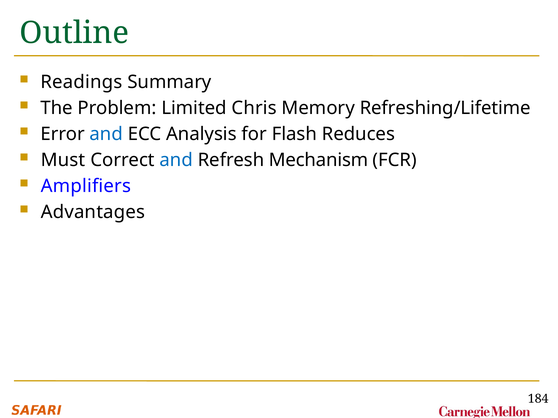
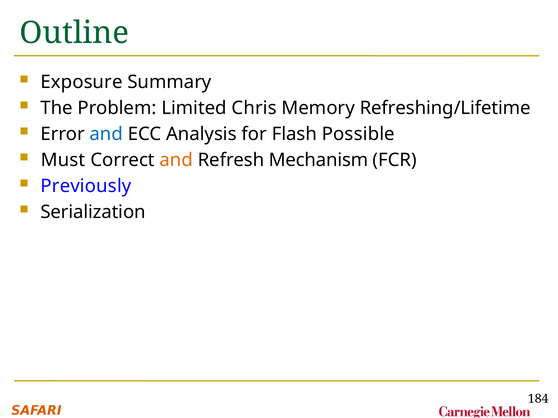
Readings: Readings -> Exposure (81, 82)
Reduces: Reduces -> Possible (358, 134)
and colour: blue -> orange (176, 160)
Amplifiers: Amplifiers -> Previously (86, 186)
Advantages: Advantages -> Serialization (93, 212)
